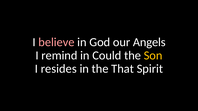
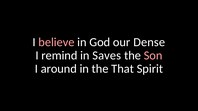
Angels: Angels -> Dense (149, 42)
Could: Could -> Saves (107, 56)
Son colour: yellow -> pink (153, 56)
resides: resides -> around (59, 69)
